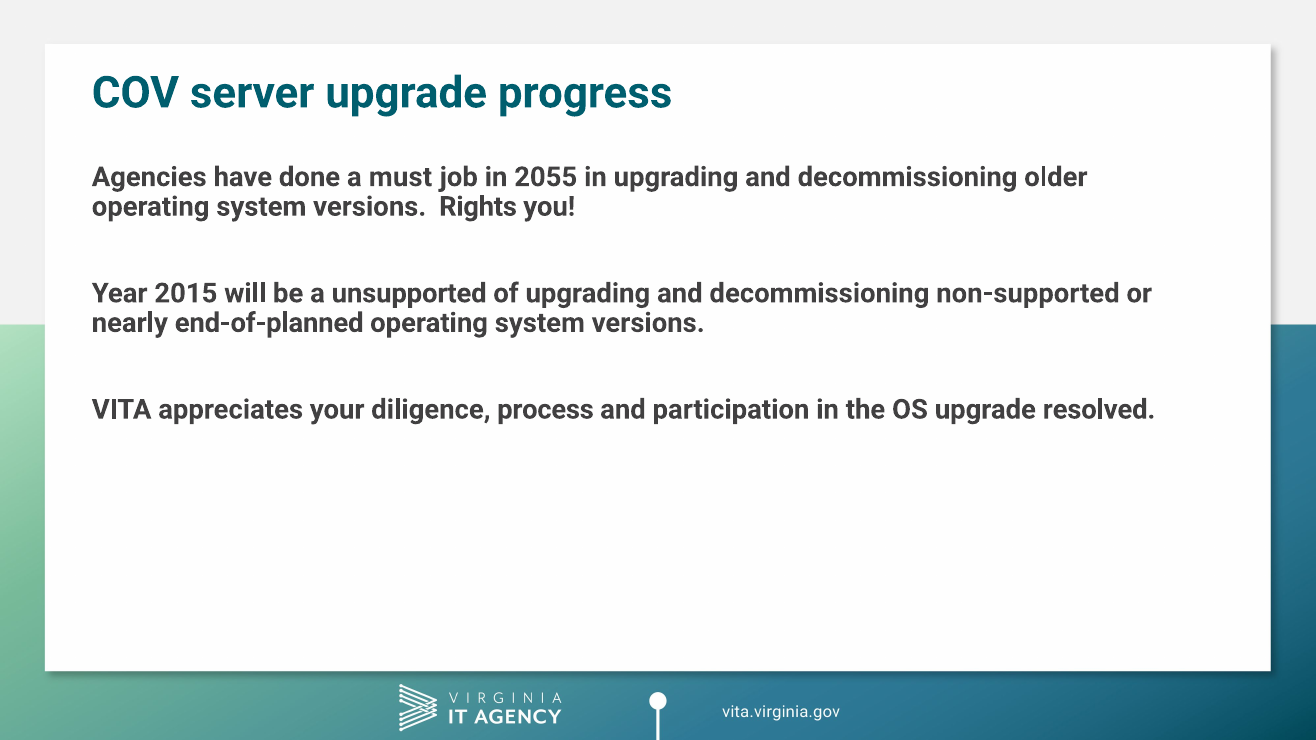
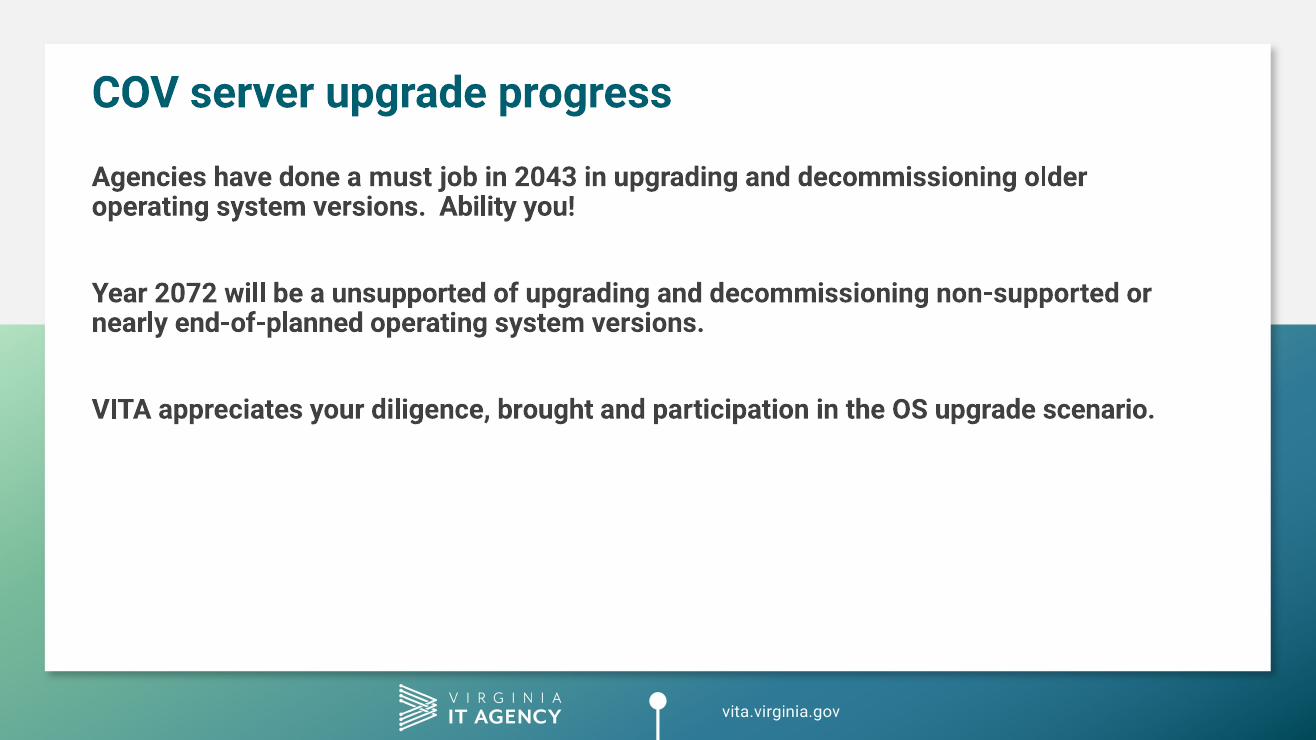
2055: 2055 -> 2043 (546, 177)
Rights: Rights -> Ability (478, 207)
2015: 2015 -> 2072 (186, 293)
process: process -> brought (545, 410)
resolved: resolved -> scenario (1099, 410)
